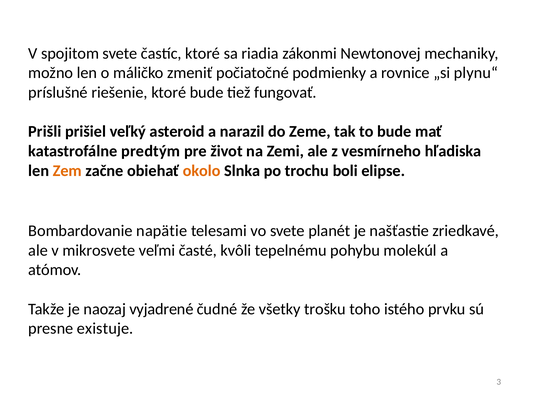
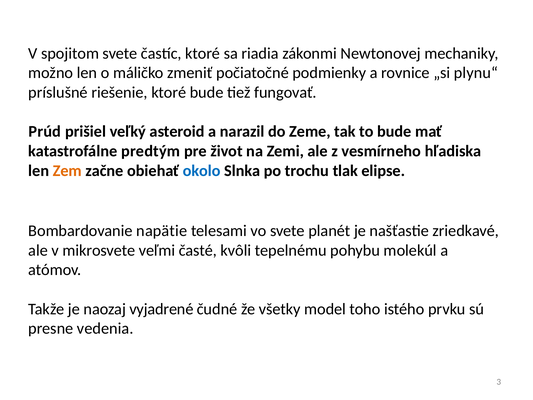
Prišli: Prišli -> Prúd (45, 131)
okolo colour: orange -> blue (202, 171)
boli: boli -> tlak (345, 171)
trošku: trošku -> model (325, 309)
existuje: existuje -> vedenia (105, 328)
